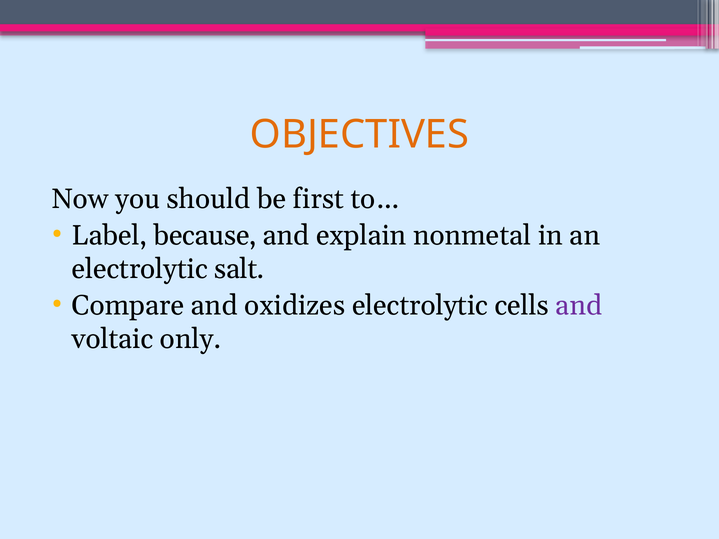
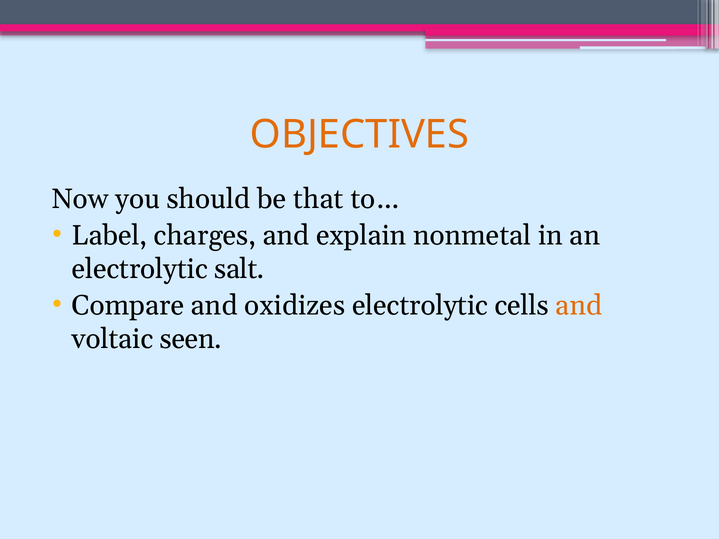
first: first -> that (318, 199)
because: because -> charges (205, 236)
and colour: purple -> orange (579, 306)
only: only -> seen (191, 339)
